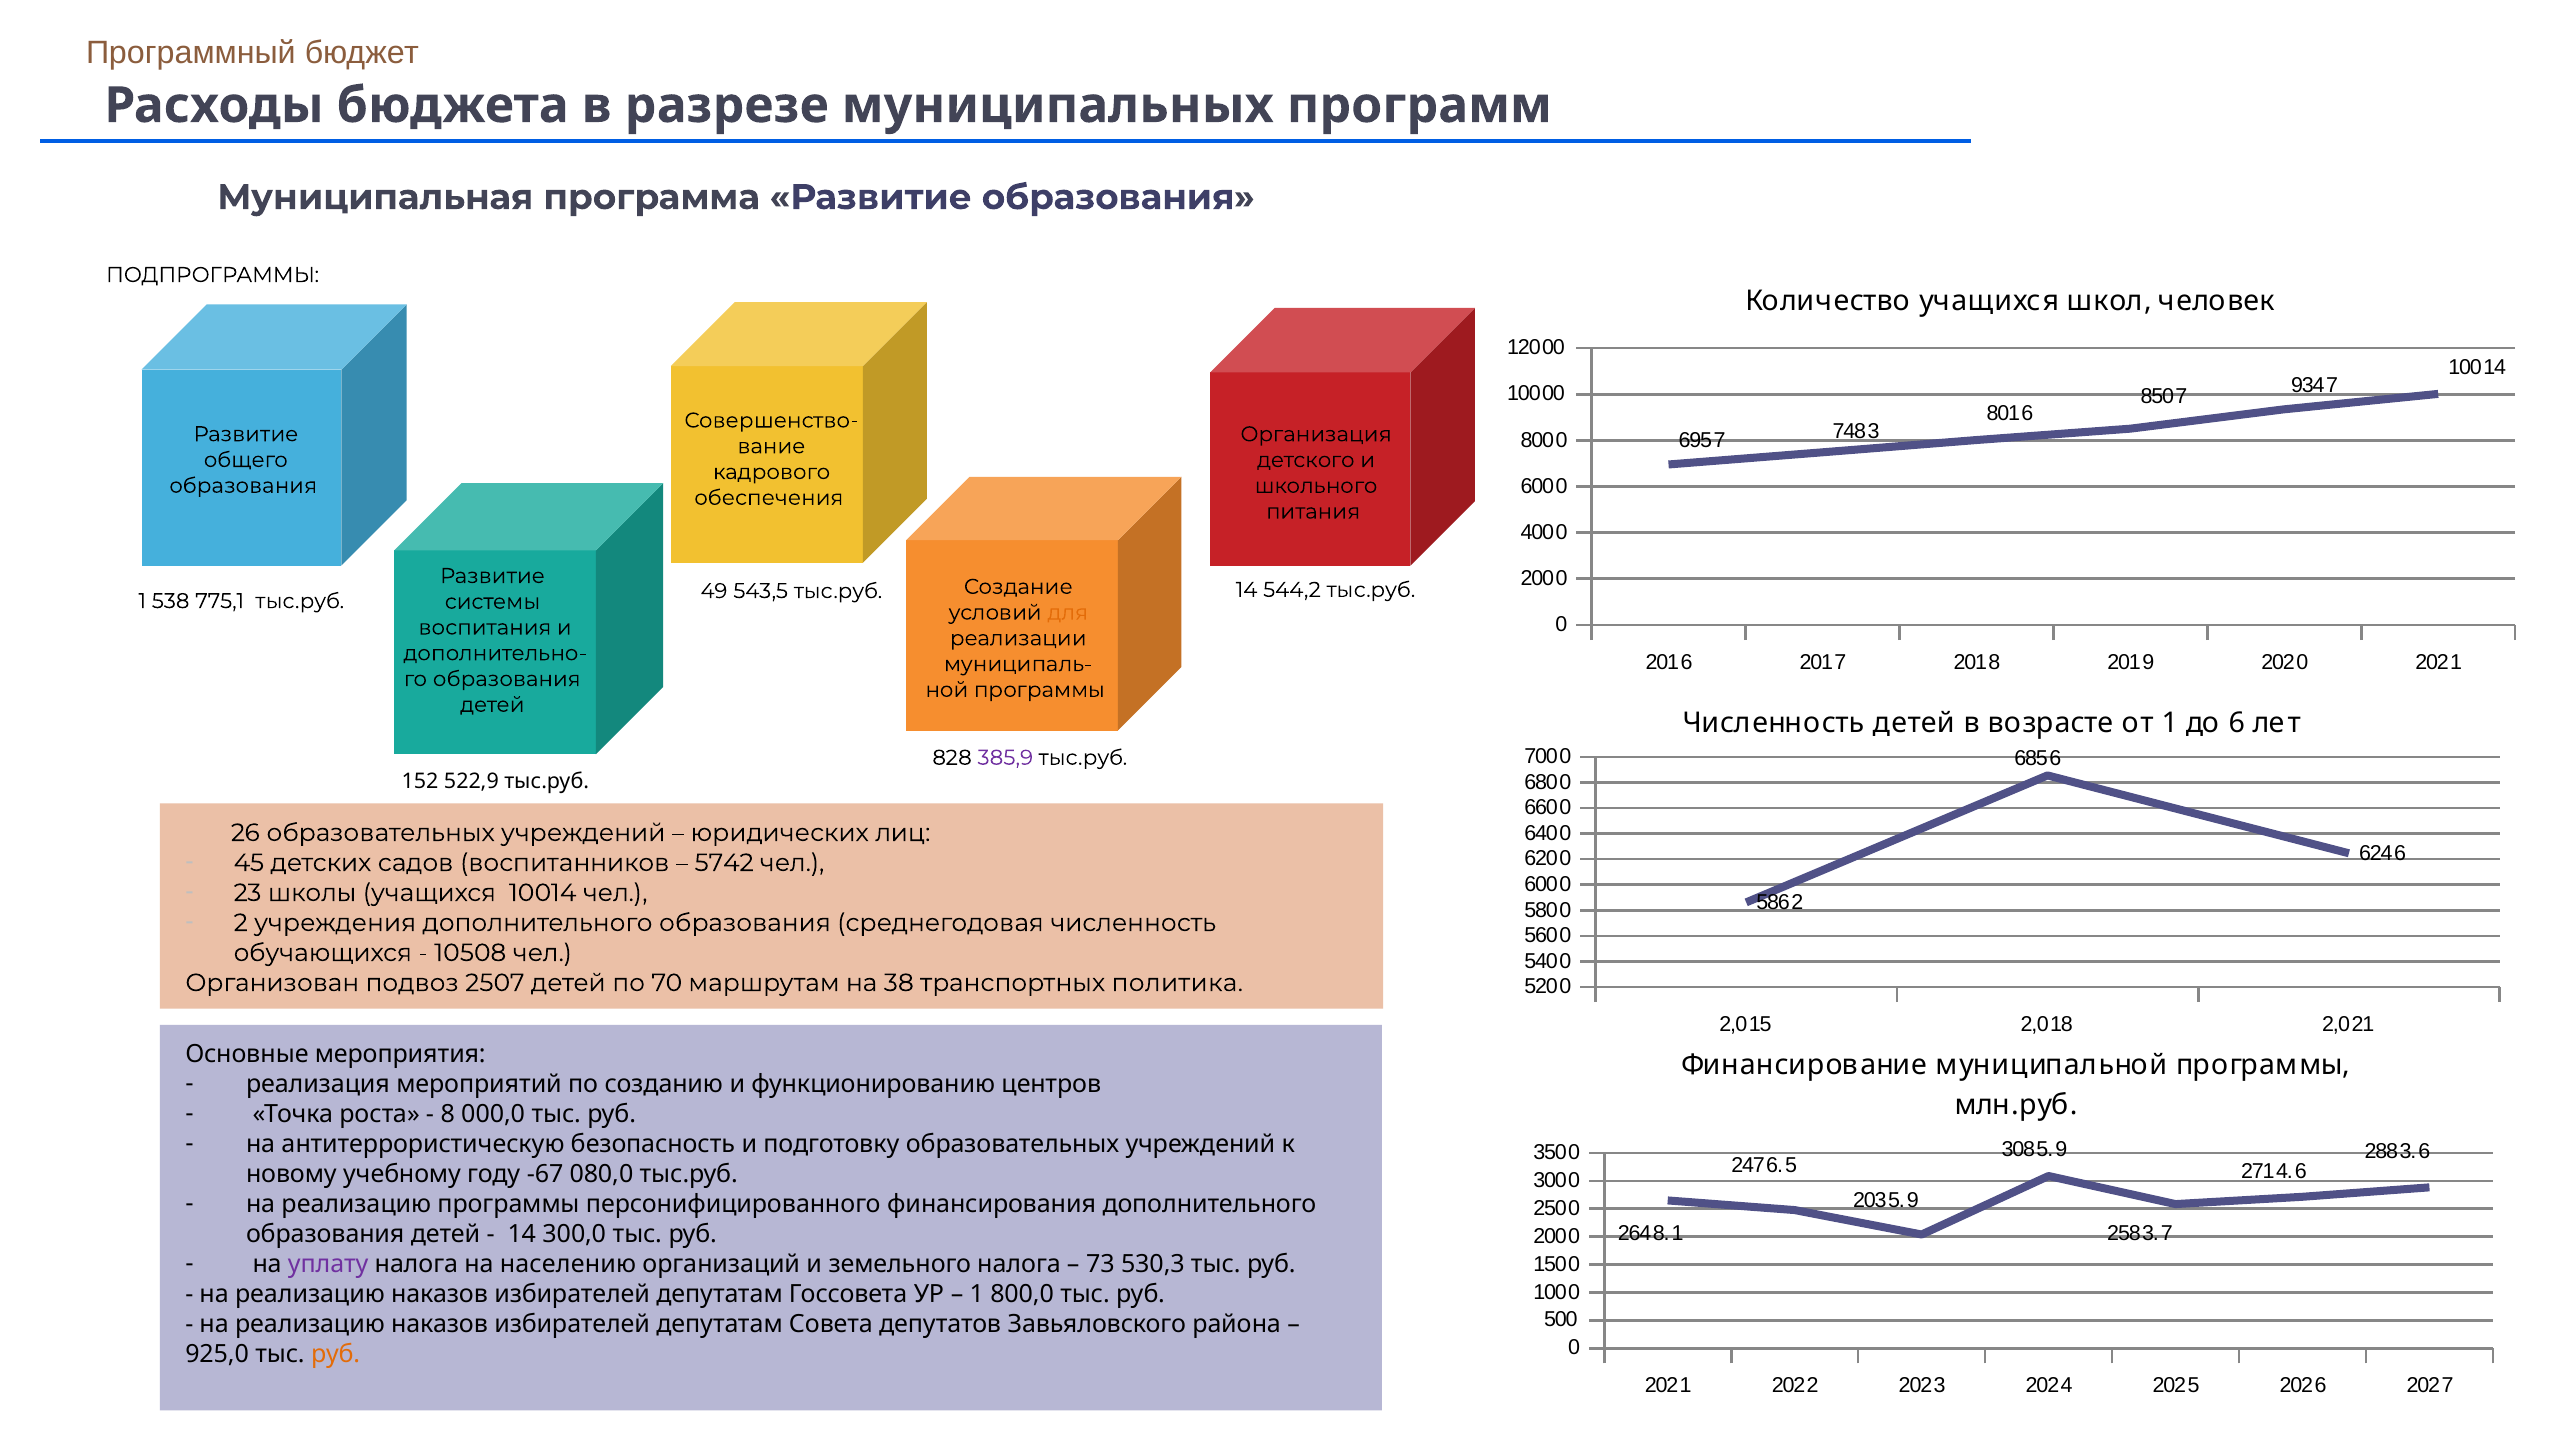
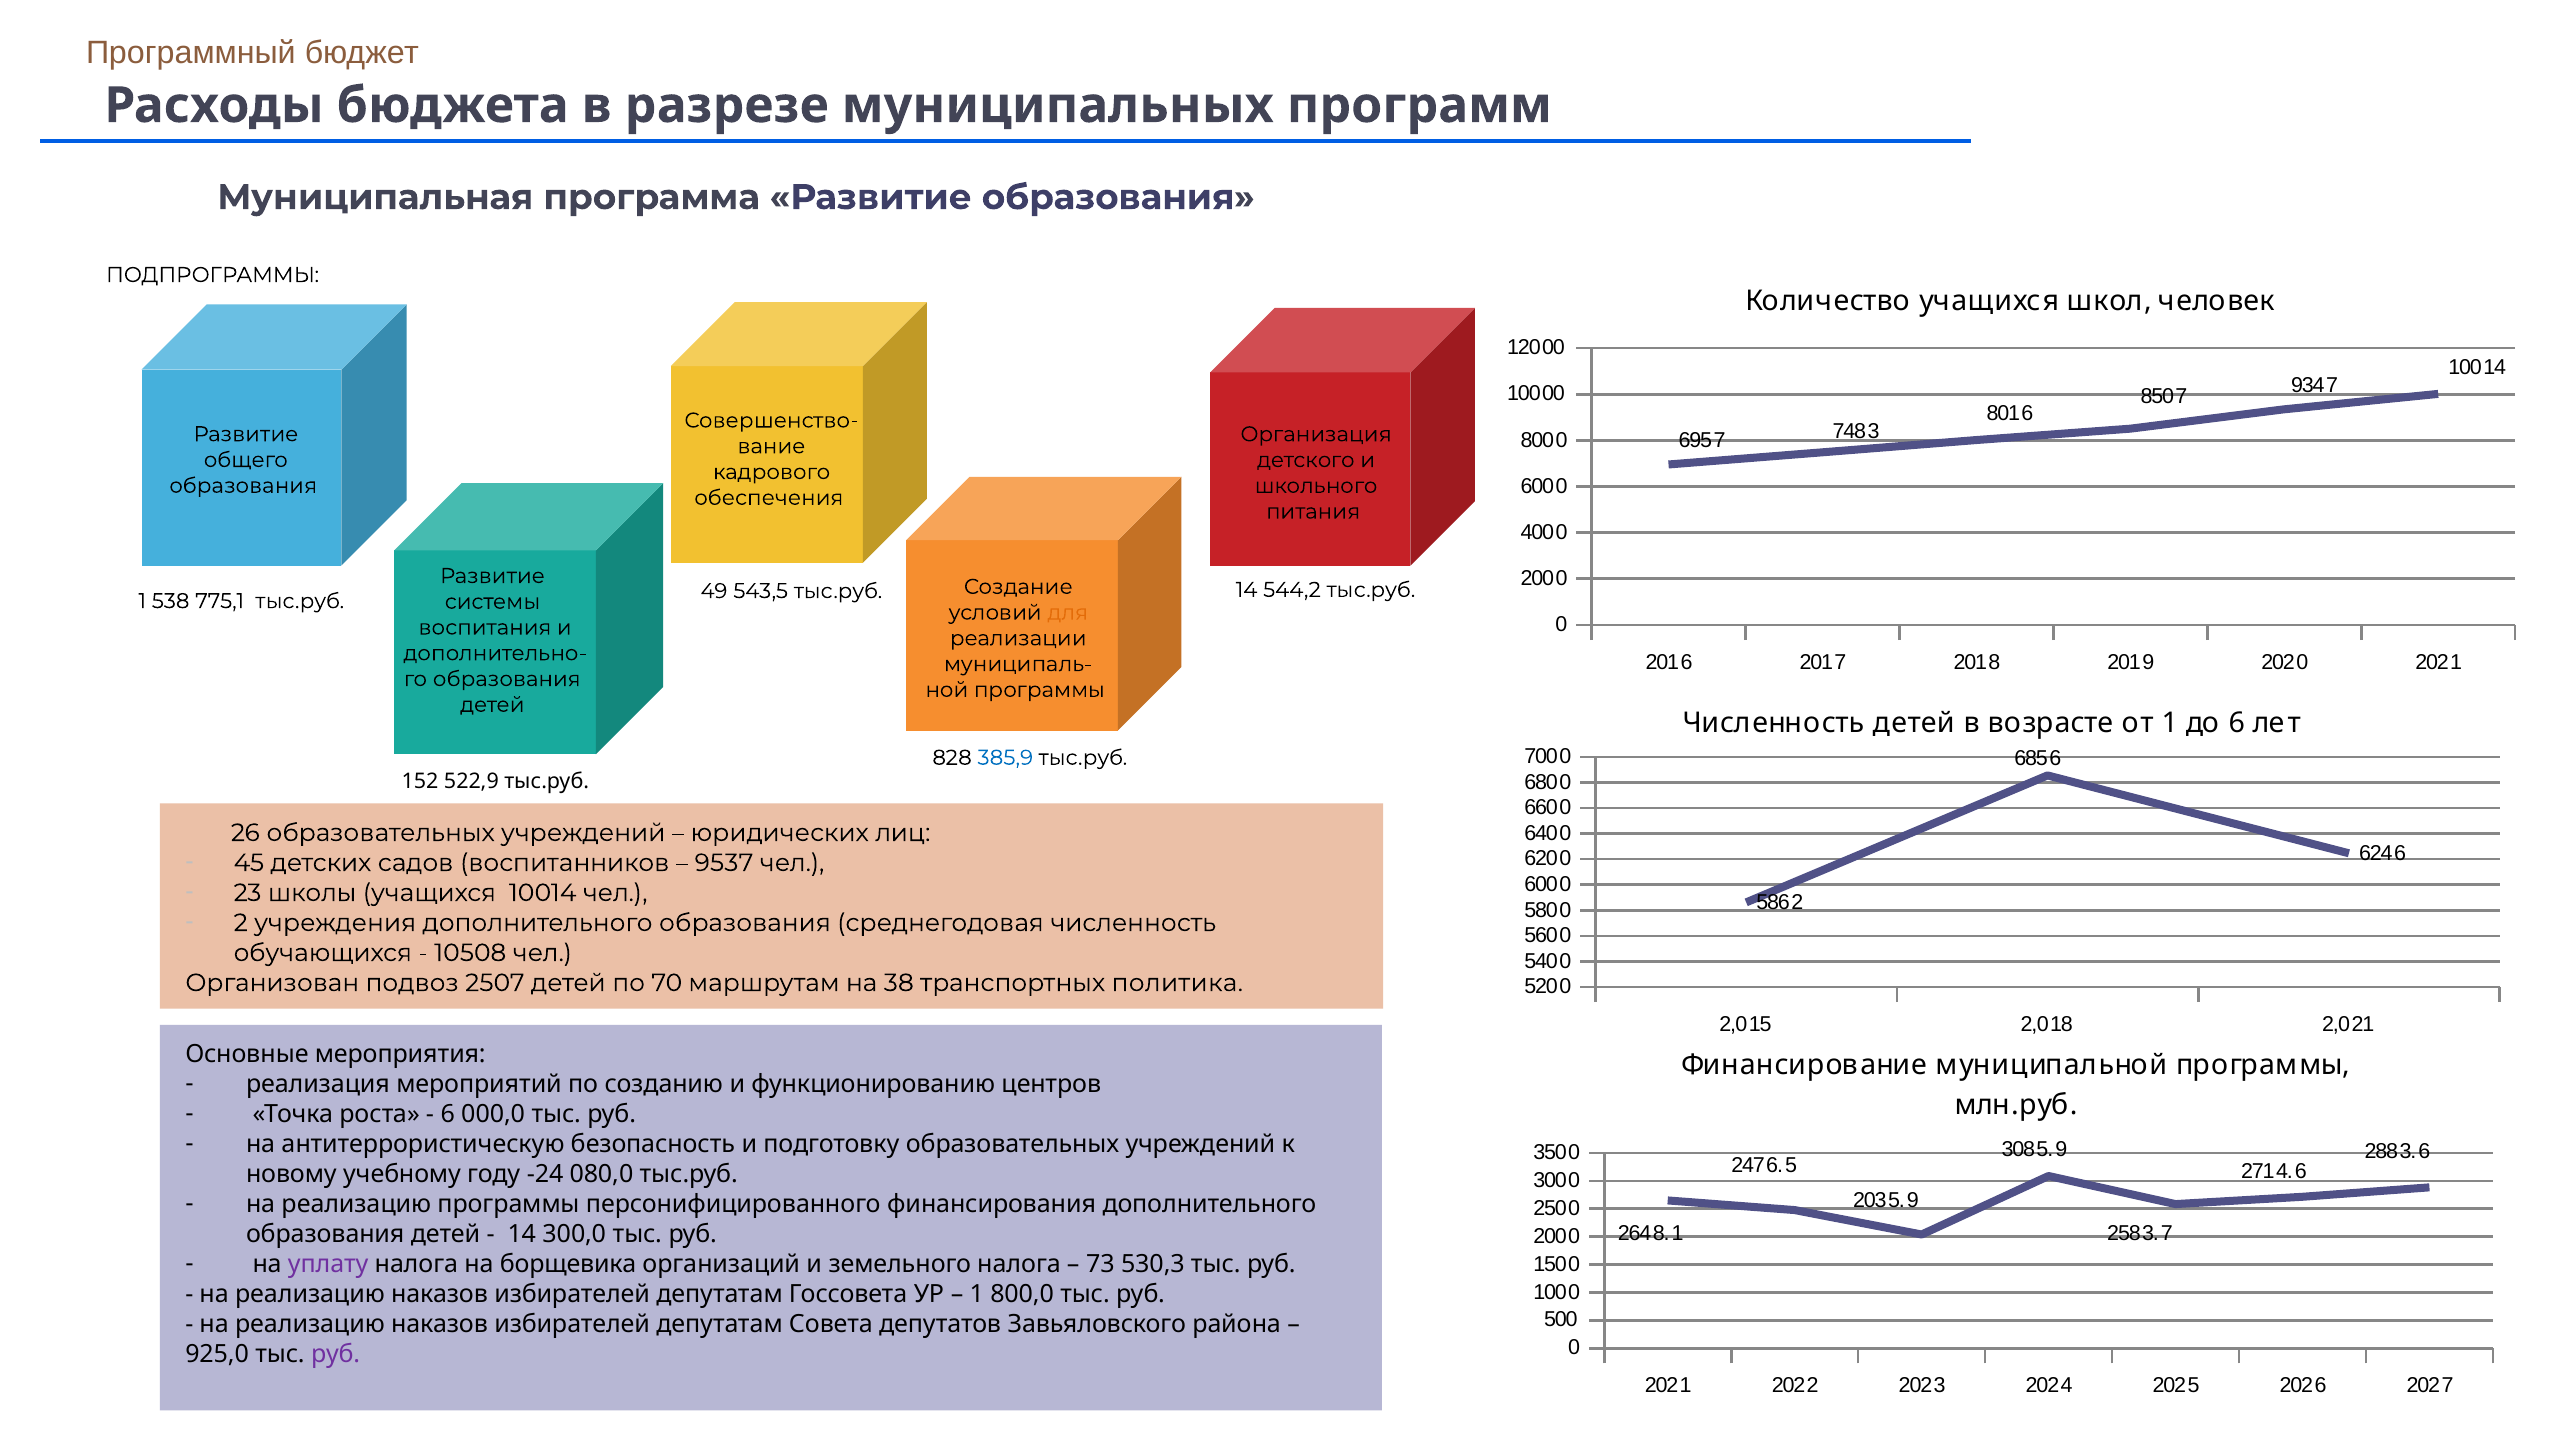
385,9 colour: purple -> blue (1005, 758)
5742: 5742 -> 9537 (724, 863)
8: 8 -> 6 (448, 1114)
-67: -67 -> -24 (545, 1174)
населению: населению -> борщевика (568, 1265)
руб colour: orange -> purple (336, 1355)
